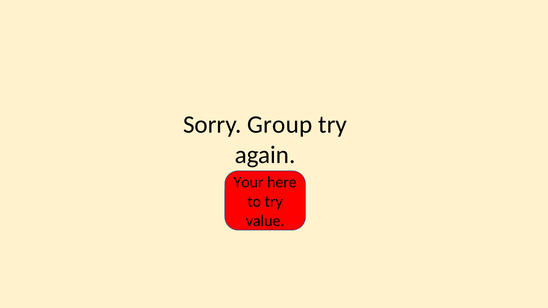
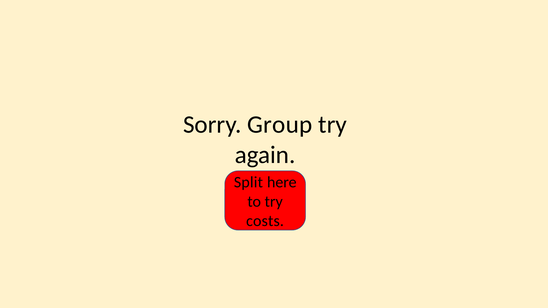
Your: Your -> Split (248, 183)
value: value -> costs (265, 221)
